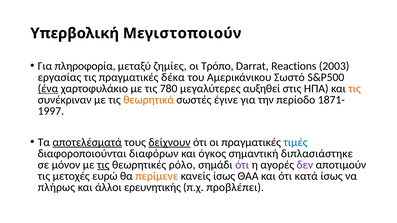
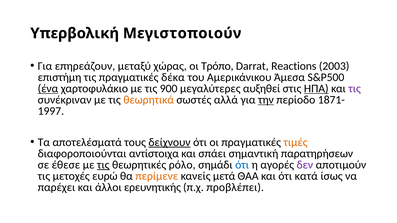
πληροφορία: πληροφορία -> επηρεάζουν (85, 66)
ζημίες: ζημίες -> χώρας (170, 66)
εργασίας: εργασίας -> επιστήμη (60, 77)
Σωστό: Σωστό -> Άμεσα (289, 77)
780: 780 -> 900 (169, 89)
ΗΠΑ underline: none -> present (316, 89)
τις colour: orange -> purple (355, 89)
έγινε: έγινε -> αλλά (226, 100)
την underline: none -> present (266, 100)
αποτελέσματά underline: present -> none (87, 142)
τιμές colour: blue -> orange (296, 142)
διαφόρων: διαφόρων -> αντίστοιχα (154, 154)
όγκος: όγκος -> σπάει (212, 154)
διπλασιάστηκε: διπλασιάστηκε -> παρατηρήσεων (317, 154)
μόνον: μόνον -> έθεσε (66, 165)
ότι colour: purple -> blue (242, 165)
κανείς ίσως: ίσως -> μετά (224, 176)
πλήρως: πλήρως -> παρέχει (56, 187)
